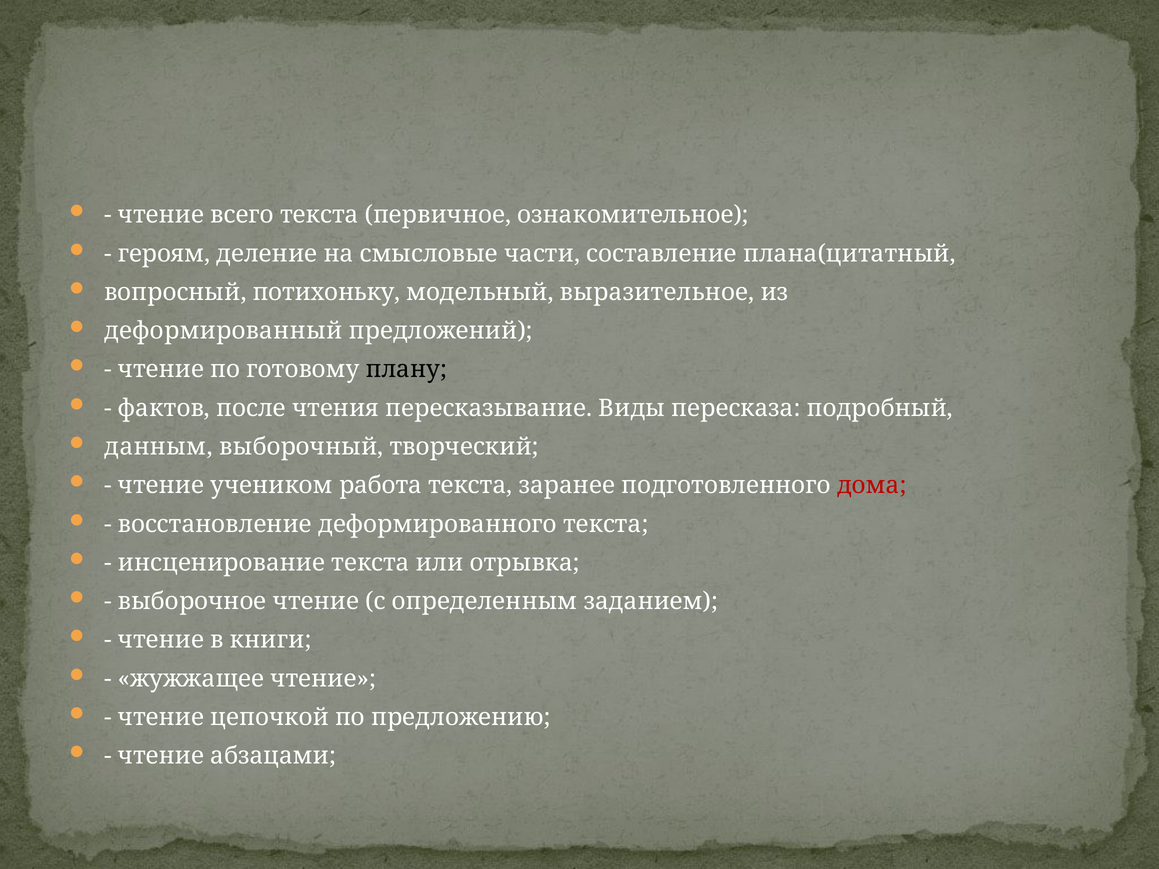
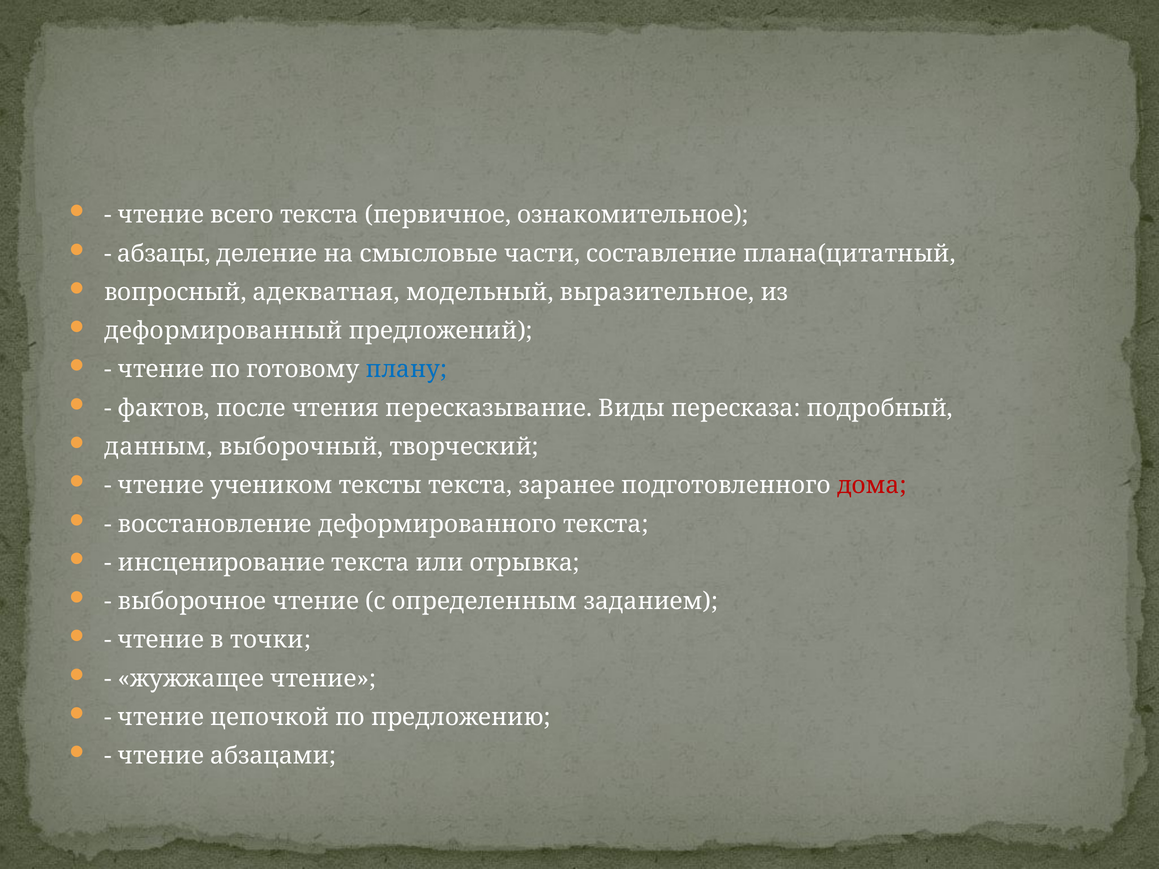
героям: героям -> абзацы (164, 254)
потихоньку: потихоньку -> адекватная (326, 292)
плану colour: black -> blue (406, 370)
работа: работа -> тексты (381, 486)
книги: книги -> точки (271, 640)
